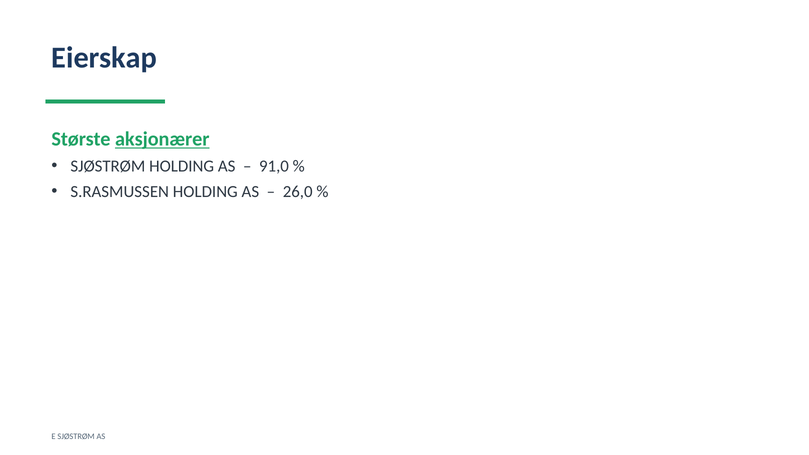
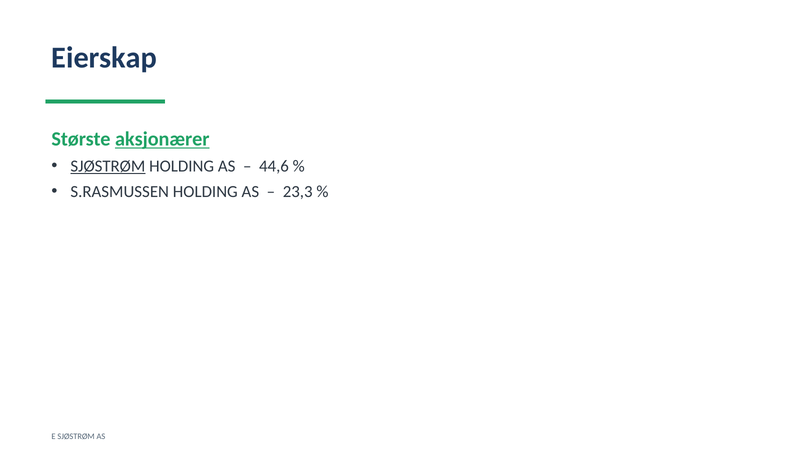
SJØSTRØM underline: none -> present (108, 166)
91,0: 91,0 -> 44,6 (274, 166)
26,0: 26,0 -> 23,3 (298, 192)
